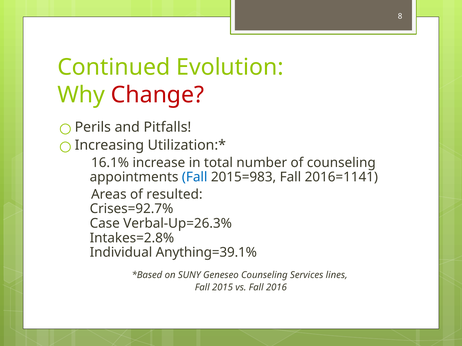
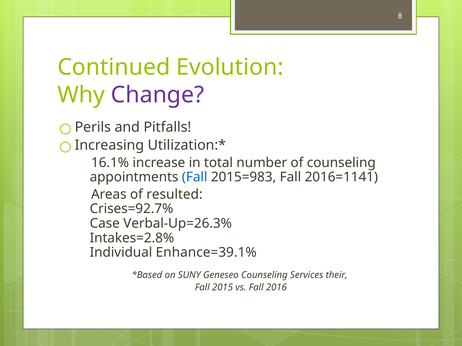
Change colour: red -> purple (158, 95)
Anything=39.1%: Anything=39.1% -> Enhance=39.1% (206, 253)
lines: lines -> their (337, 276)
